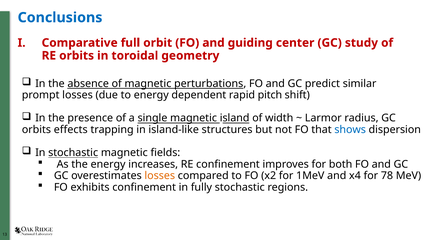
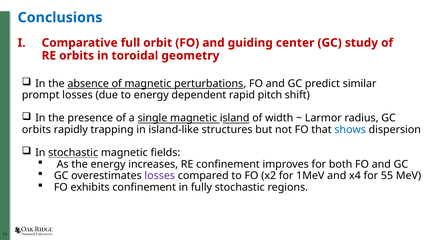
effects: effects -> rapidly (71, 130)
losses colour: orange -> purple (160, 176)
78: 78 -> 55 (387, 176)
